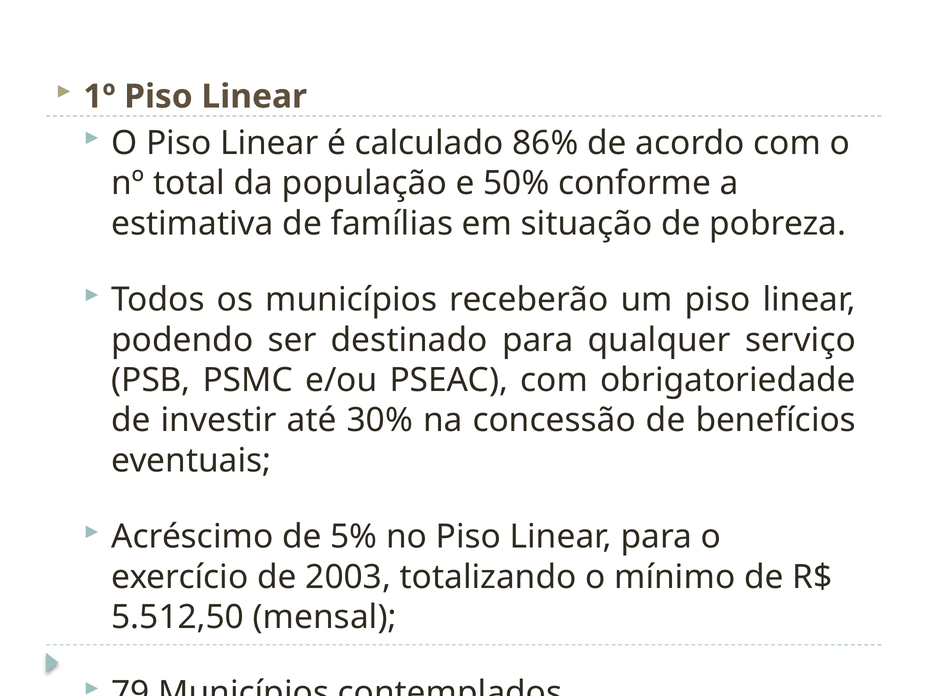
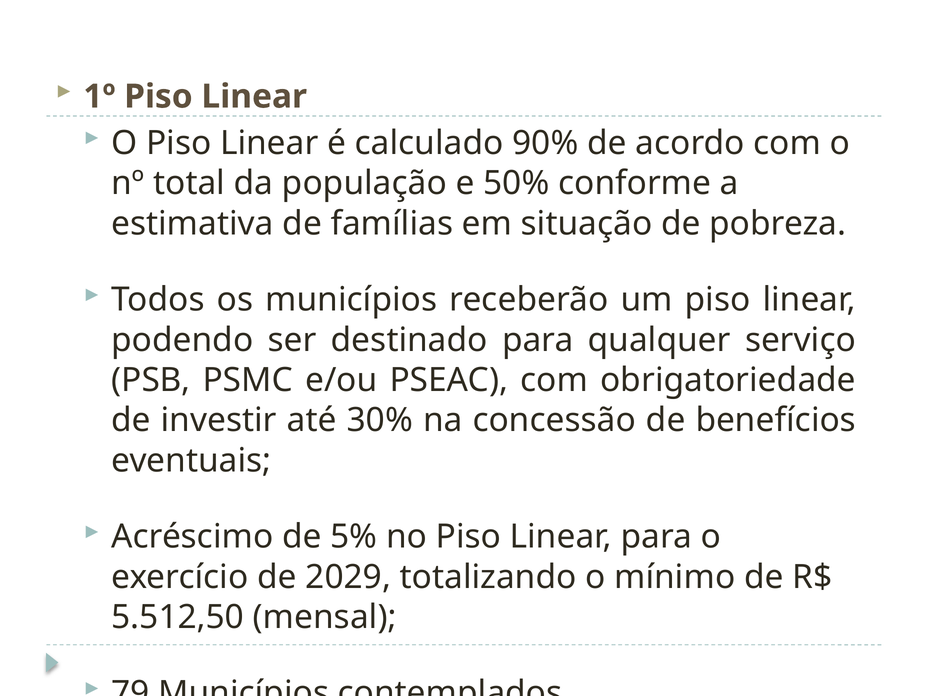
86%: 86% -> 90% (545, 143)
2003: 2003 -> 2029 (348, 577)
